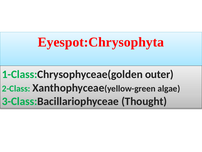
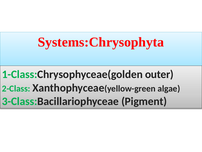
Eyespot:Chrysophyta: Eyespot:Chrysophyta -> Systems:Chrysophyta (101, 42)
Thought: Thought -> Pigment (144, 101)
